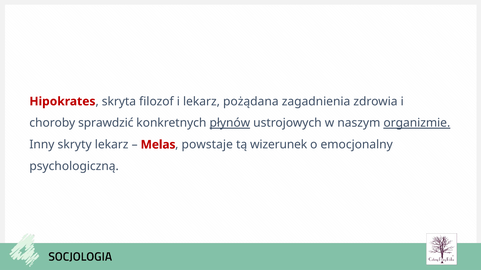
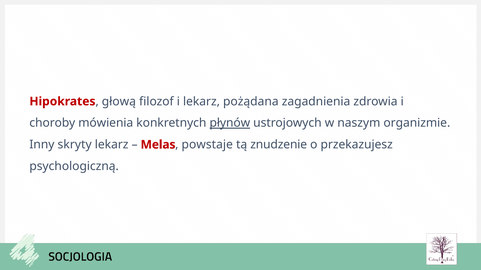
skryta: skryta -> głową (119, 102)
sprawdzić: sprawdzić -> mówienia (106, 123)
organizmie underline: present -> none (417, 123)
wizerunek: wizerunek -> znudzenie (279, 145)
emocjonalny: emocjonalny -> przekazujesz (357, 145)
